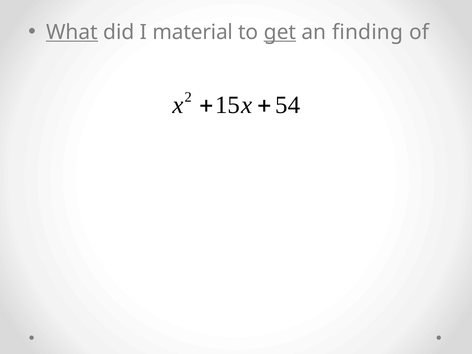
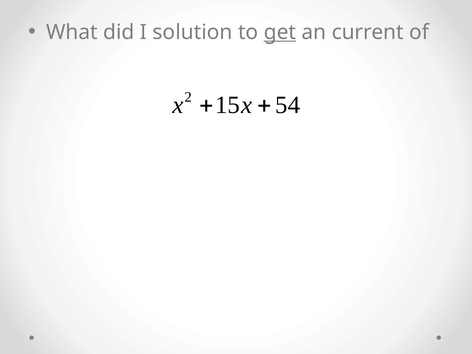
What underline: present -> none (72, 32)
material: material -> solution (193, 32)
finding: finding -> current (368, 32)
